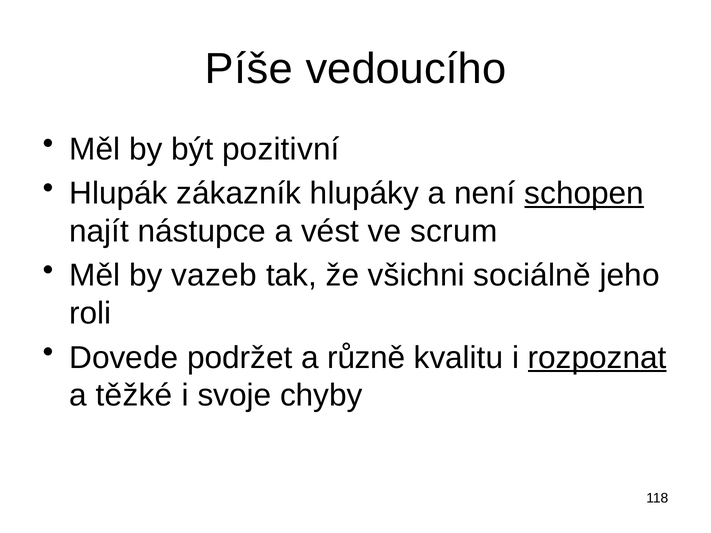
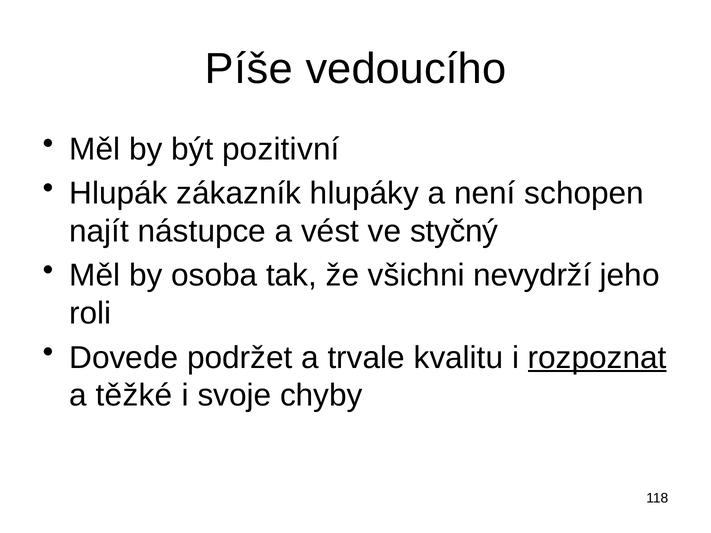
schopen underline: present -> none (584, 193)
scrum: scrum -> styčný (454, 231)
vazeb: vazeb -> osoba (214, 276)
sociálně: sociálně -> nevydrží (532, 276)
různě: různě -> trvale (366, 358)
